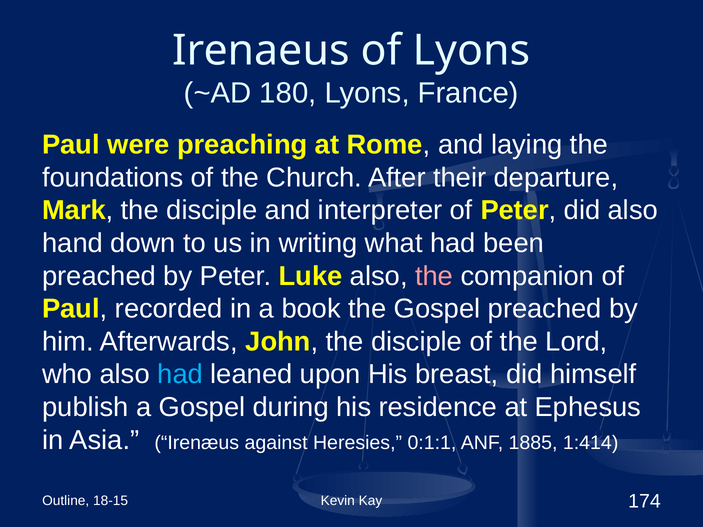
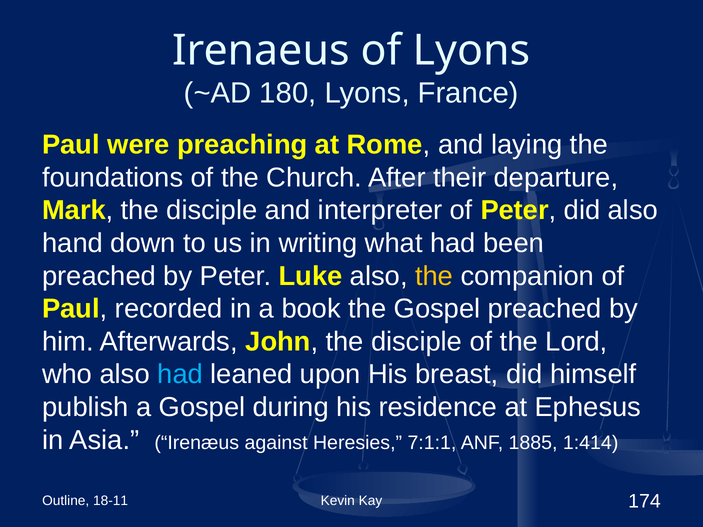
the colour: pink -> yellow (434, 276)
0:1:1: 0:1:1 -> 7:1:1 (432, 443)
18-15: 18-15 -> 18-11 (111, 501)
